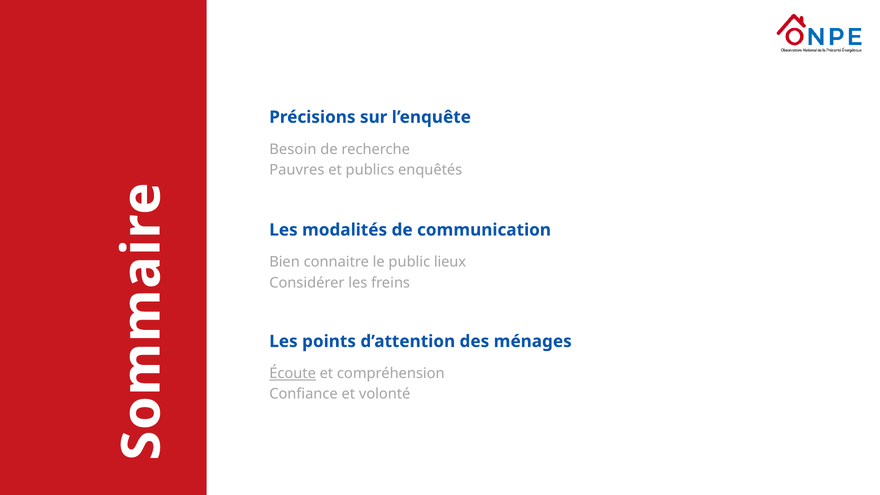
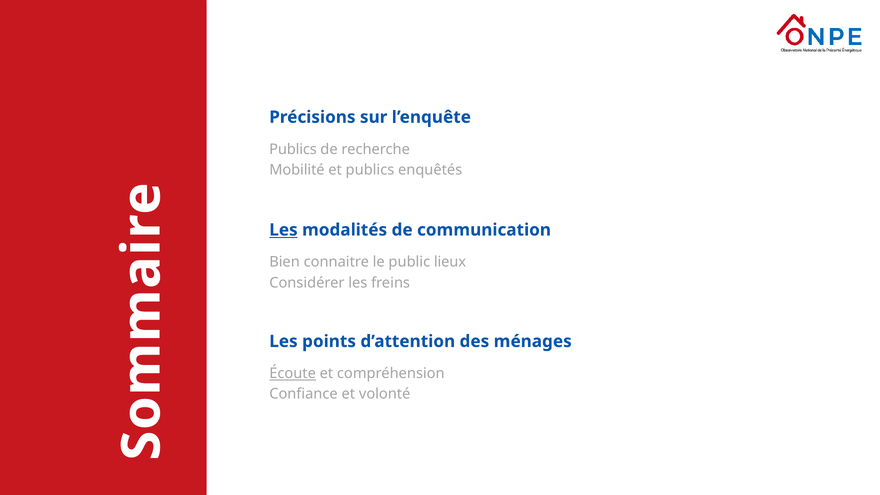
Besoin: Besoin -> Publics (293, 149)
Pauvres: Pauvres -> Mobilité (297, 170)
Les underline: none -> present (283, 230)
